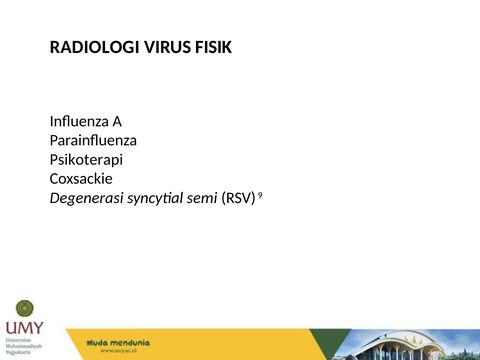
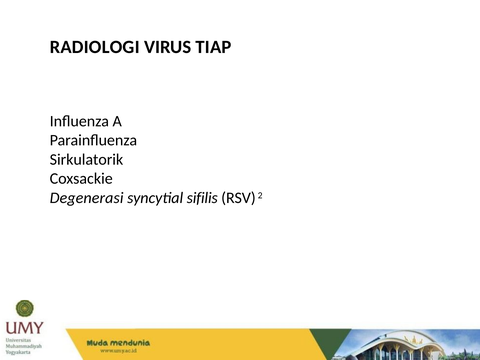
FISIK: FISIK -> TIAP (213, 47)
Psikoterapi: Psikoterapi -> Sirkulatorik (86, 159)
semi: semi -> sifilis (202, 198)
9: 9 -> 2 (260, 195)
